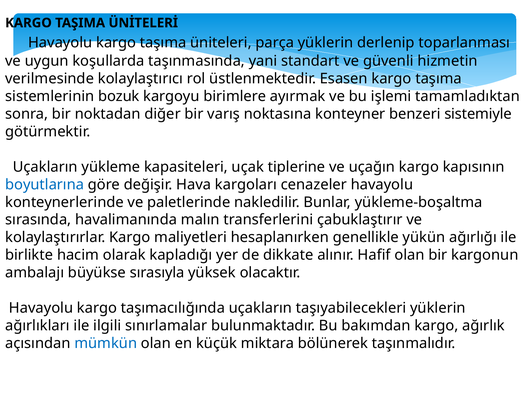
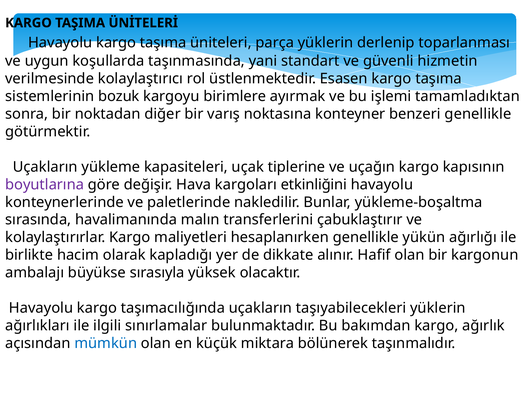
benzeri sistemiyle: sistemiyle -> genellikle (478, 114)
boyutlarına colour: blue -> purple (45, 184)
cenazeler: cenazeler -> etkinliğini (314, 184)
